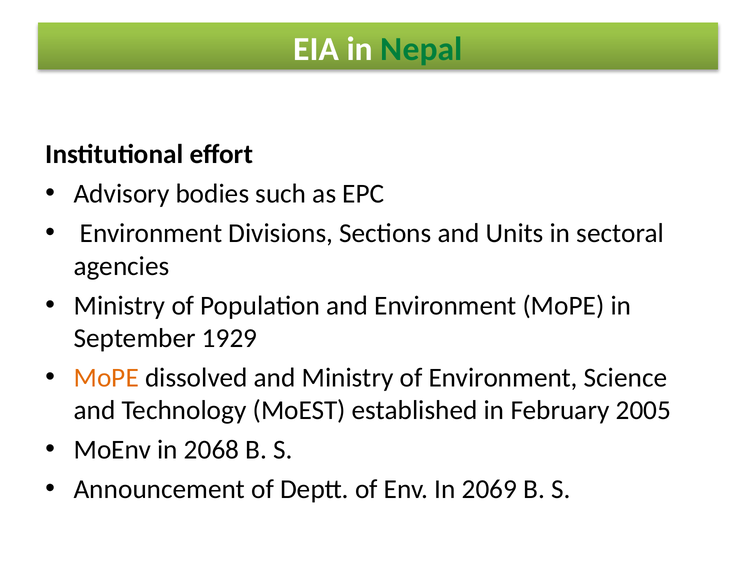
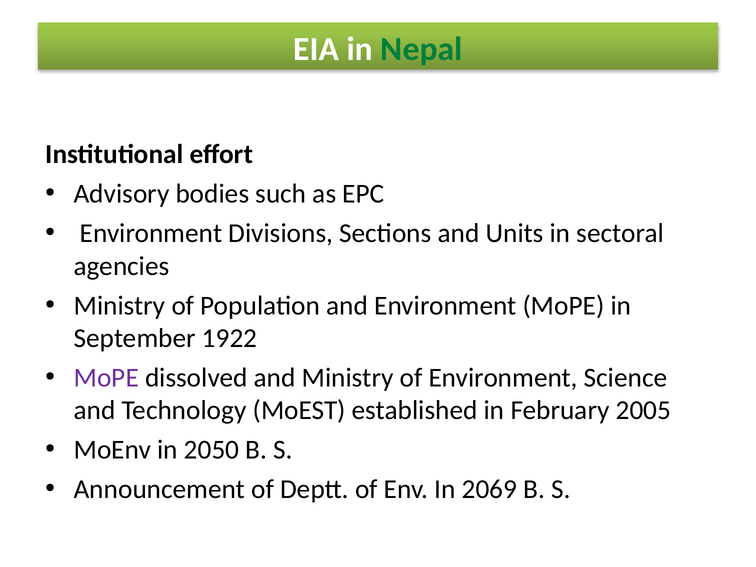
1929: 1929 -> 1922 (230, 338)
MoPE colour: orange -> purple (106, 378)
2068: 2068 -> 2050 (212, 450)
